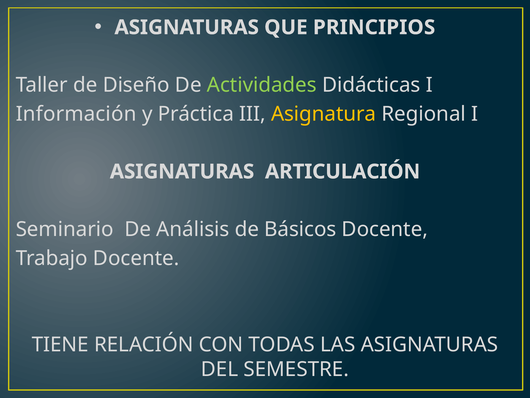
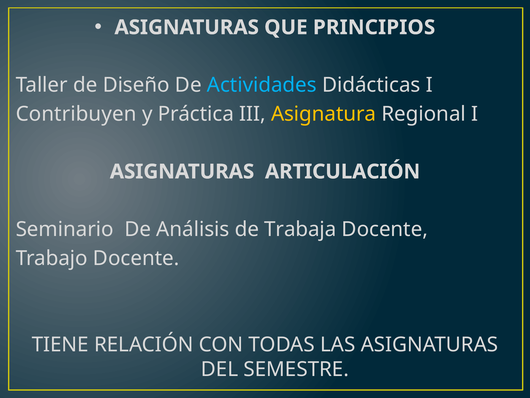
Actividades colour: light green -> light blue (262, 85)
Información: Información -> Contribuyen (76, 114)
Básicos: Básicos -> Trabaja (300, 229)
